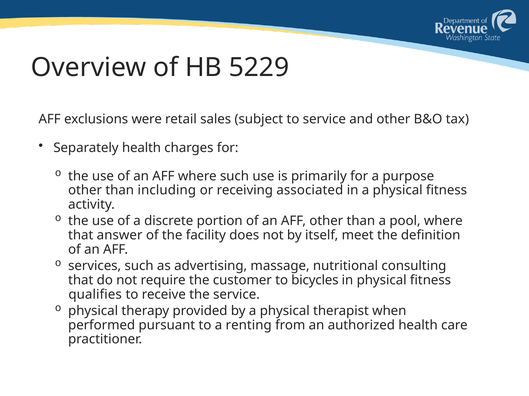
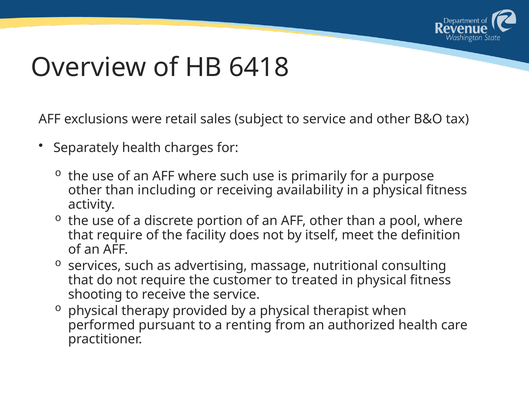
5229: 5229 -> 6418 (259, 67)
associated: associated -> availability (310, 191)
that answer: answer -> require (120, 236)
bicycles: bicycles -> treated (315, 281)
qualifies: qualifies -> shooting (95, 295)
